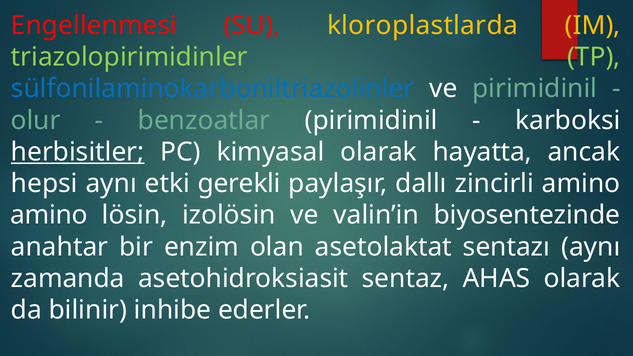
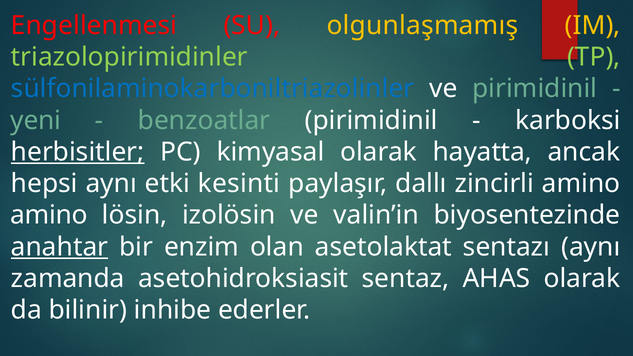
kloroplastlarda: kloroplastlarda -> olgunlaşmamış (422, 26)
olur: olur -> yeni (36, 120)
gerekli: gerekli -> kesinti (239, 184)
anahtar underline: none -> present (60, 247)
